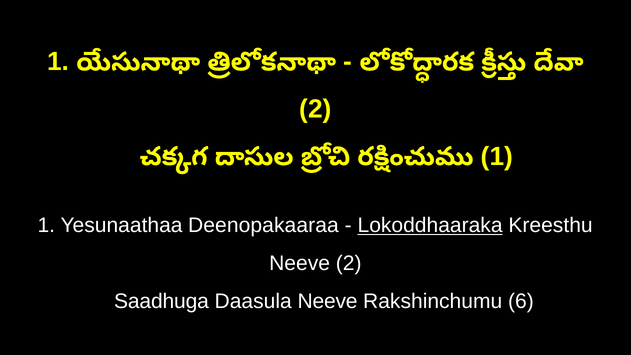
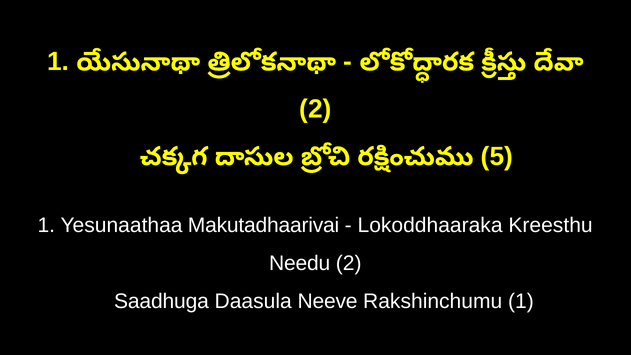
1: 1 -> 5 (497, 156)
Deenopakaaraa: Deenopakaaraa -> Makutadhaarivai (264, 225)
Lokoddhaaraka underline: present -> none (430, 225)
Neeve: Neeve -> Needu (300, 263)
Rakshinchumu 6: 6 -> 1 (521, 301)
